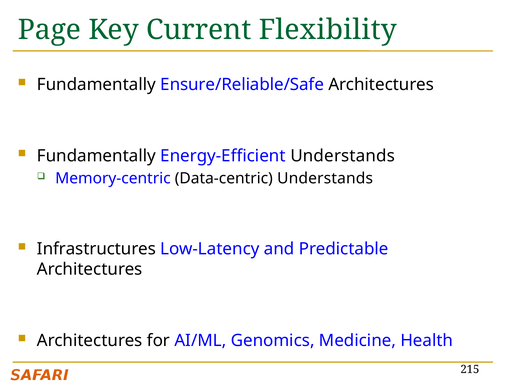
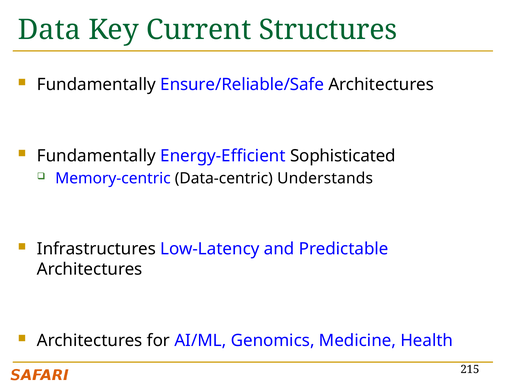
Page: Page -> Data (49, 30)
Flexibility: Flexibility -> Structures (328, 30)
Energy-Efficient Understands: Understands -> Sophisticated (343, 156)
